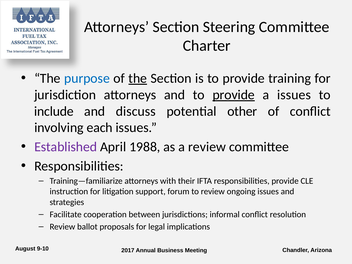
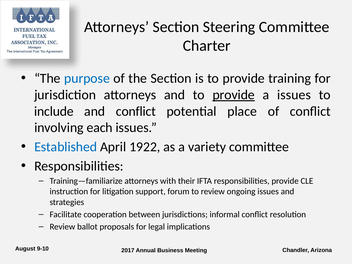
the underline: present -> none (138, 78)
and discuss: discuss -> conflict (136, 111)
other: other -> place (242, 111)
Established colour: purple -> blue (66, 147)
1988: 1988 -> 1922 (145, 147)
a review: review -> variety (207, 147)
